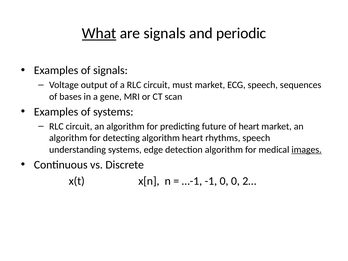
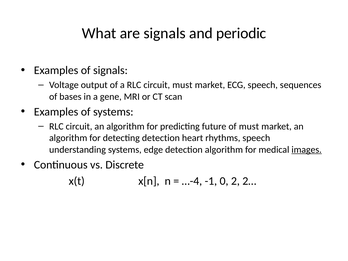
What underline: present -> none (99, 33)
of heart: heart -> must (249, 126)
detecting algorithm: algorithm -> detection (161, 138)
…-1: …-1 -> …-4 (192, 181)
0 0: 0 -> 2 (235, 181)
